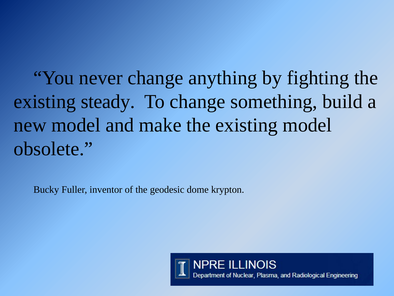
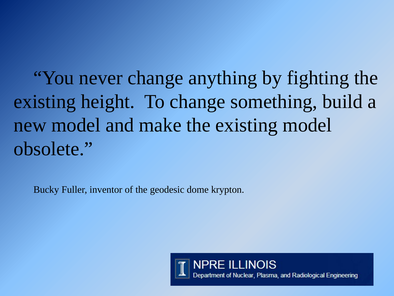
steady: steady -> height (108, 101)
